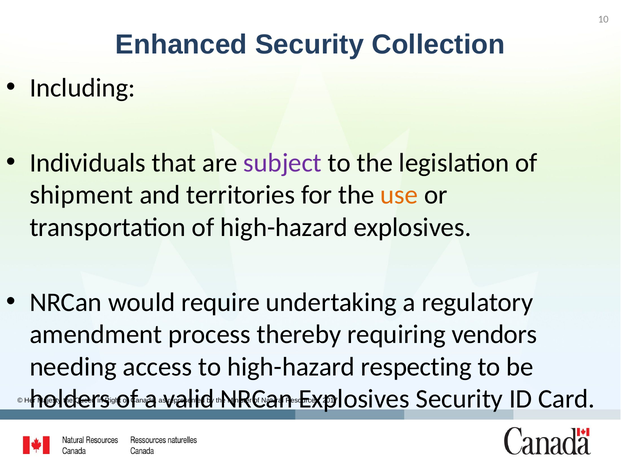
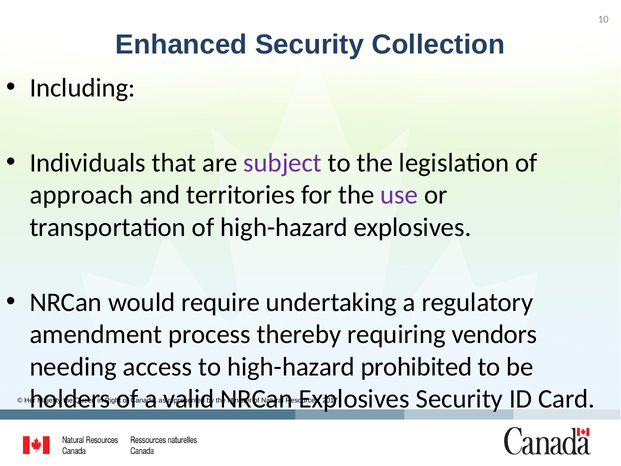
shipment: shipment -> approach (81, 195)
use colour: orange -> purple (399, 195)
respecting: respecting -> prohibited (416, 367)
